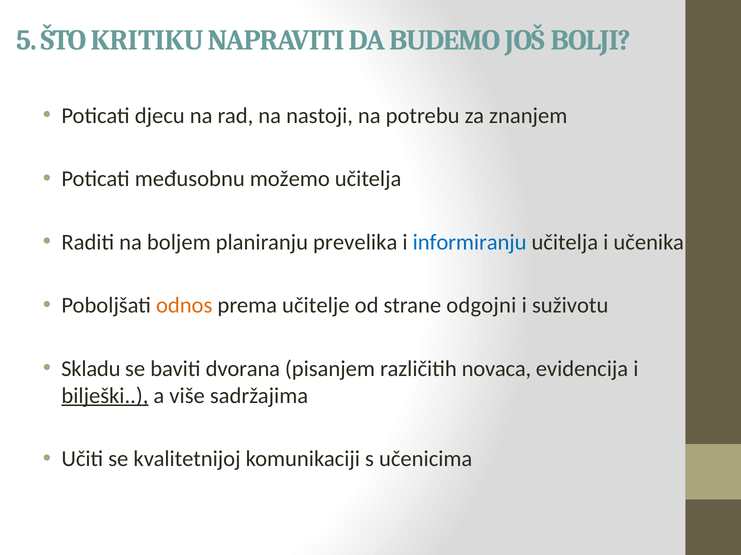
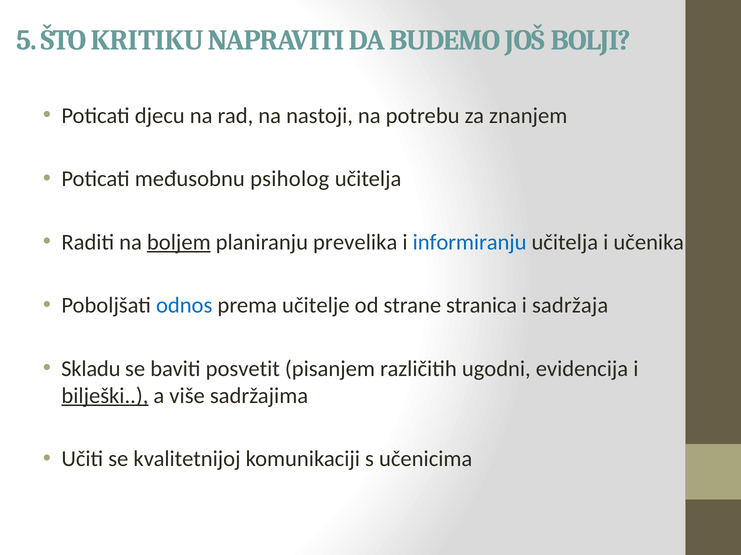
možemo: možemo -> psiholog (290, 179)
boljem underline: none -> present (179, 242)
odnos colour: orange -> blue (184, 306)
odgojni: odgojni -> stranica (482, 306)
suživotu: suživotu -> sadržaja (570, 306)
dvorana: dvorana -> posvetit (243, 369)
novaca: novaca -> ugodni (496, 369)
